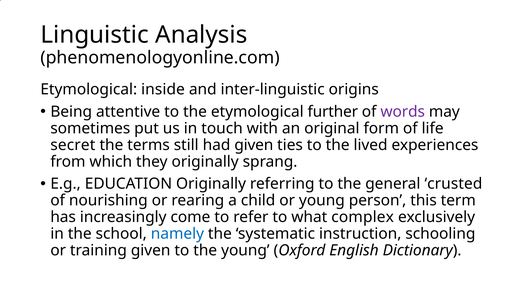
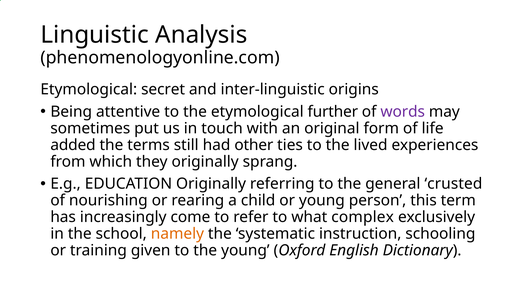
inside: inside -> secret (163, 90)
secret: secret -> added (73, 145)
had given: given -> other (254, 145)
namely colour: blue -> orange (177, 234)
